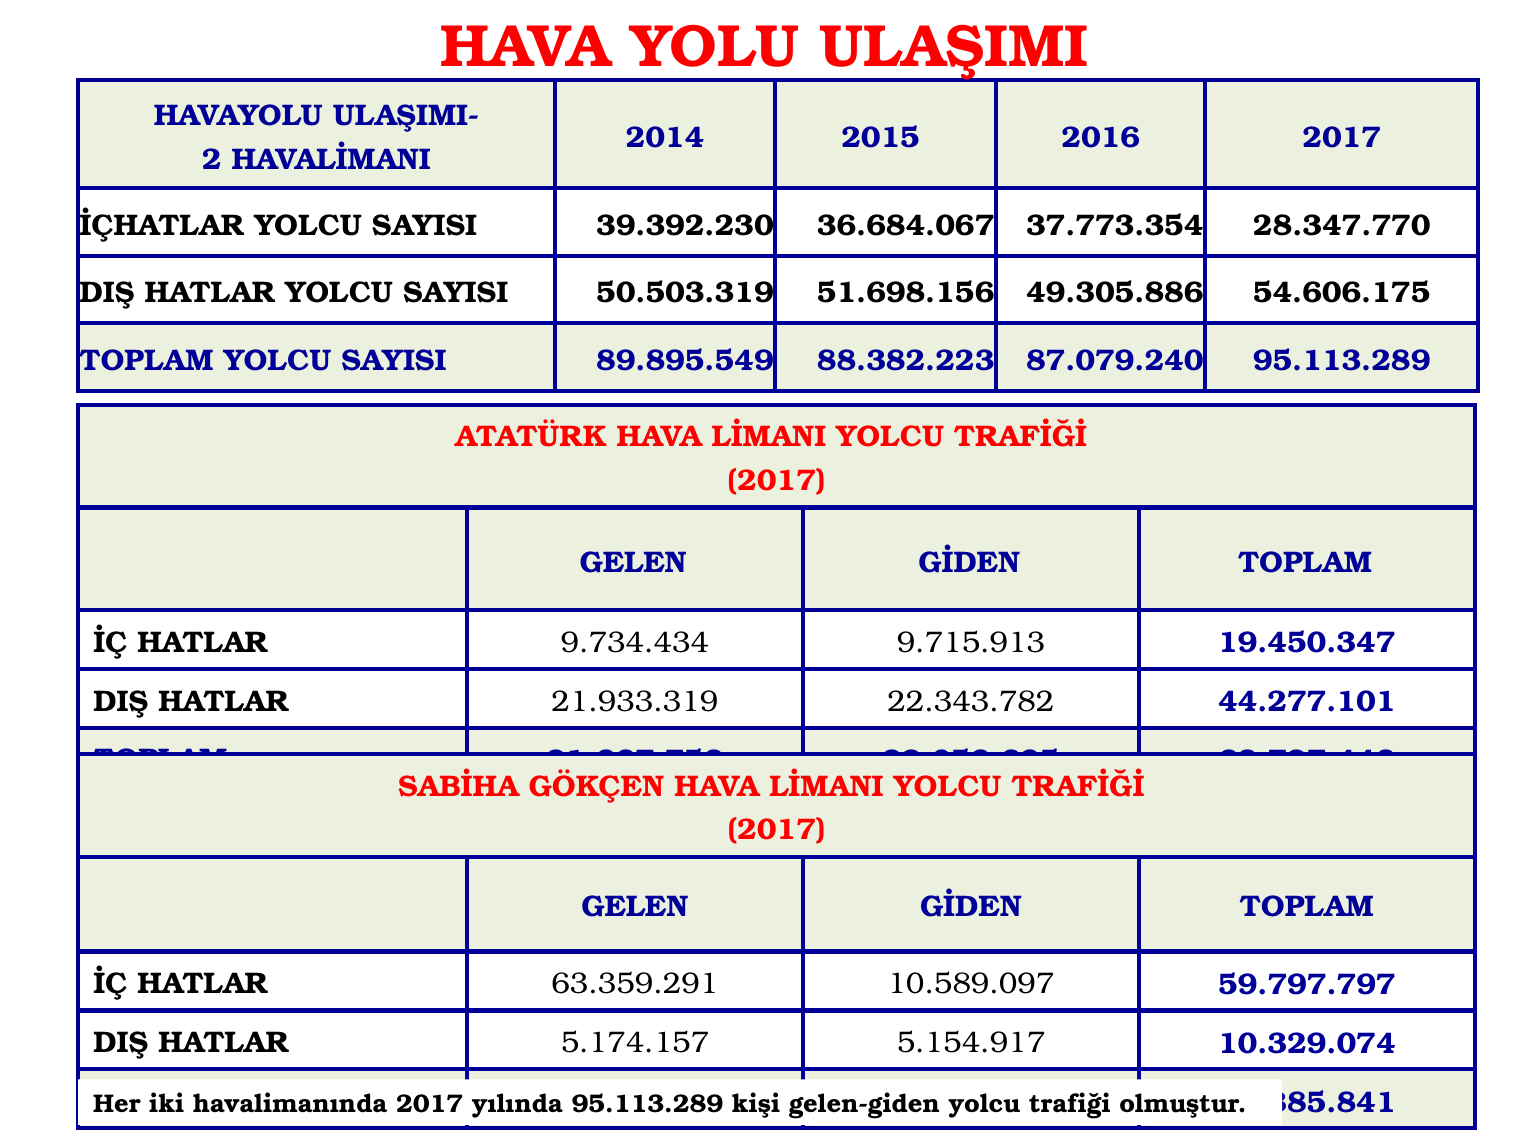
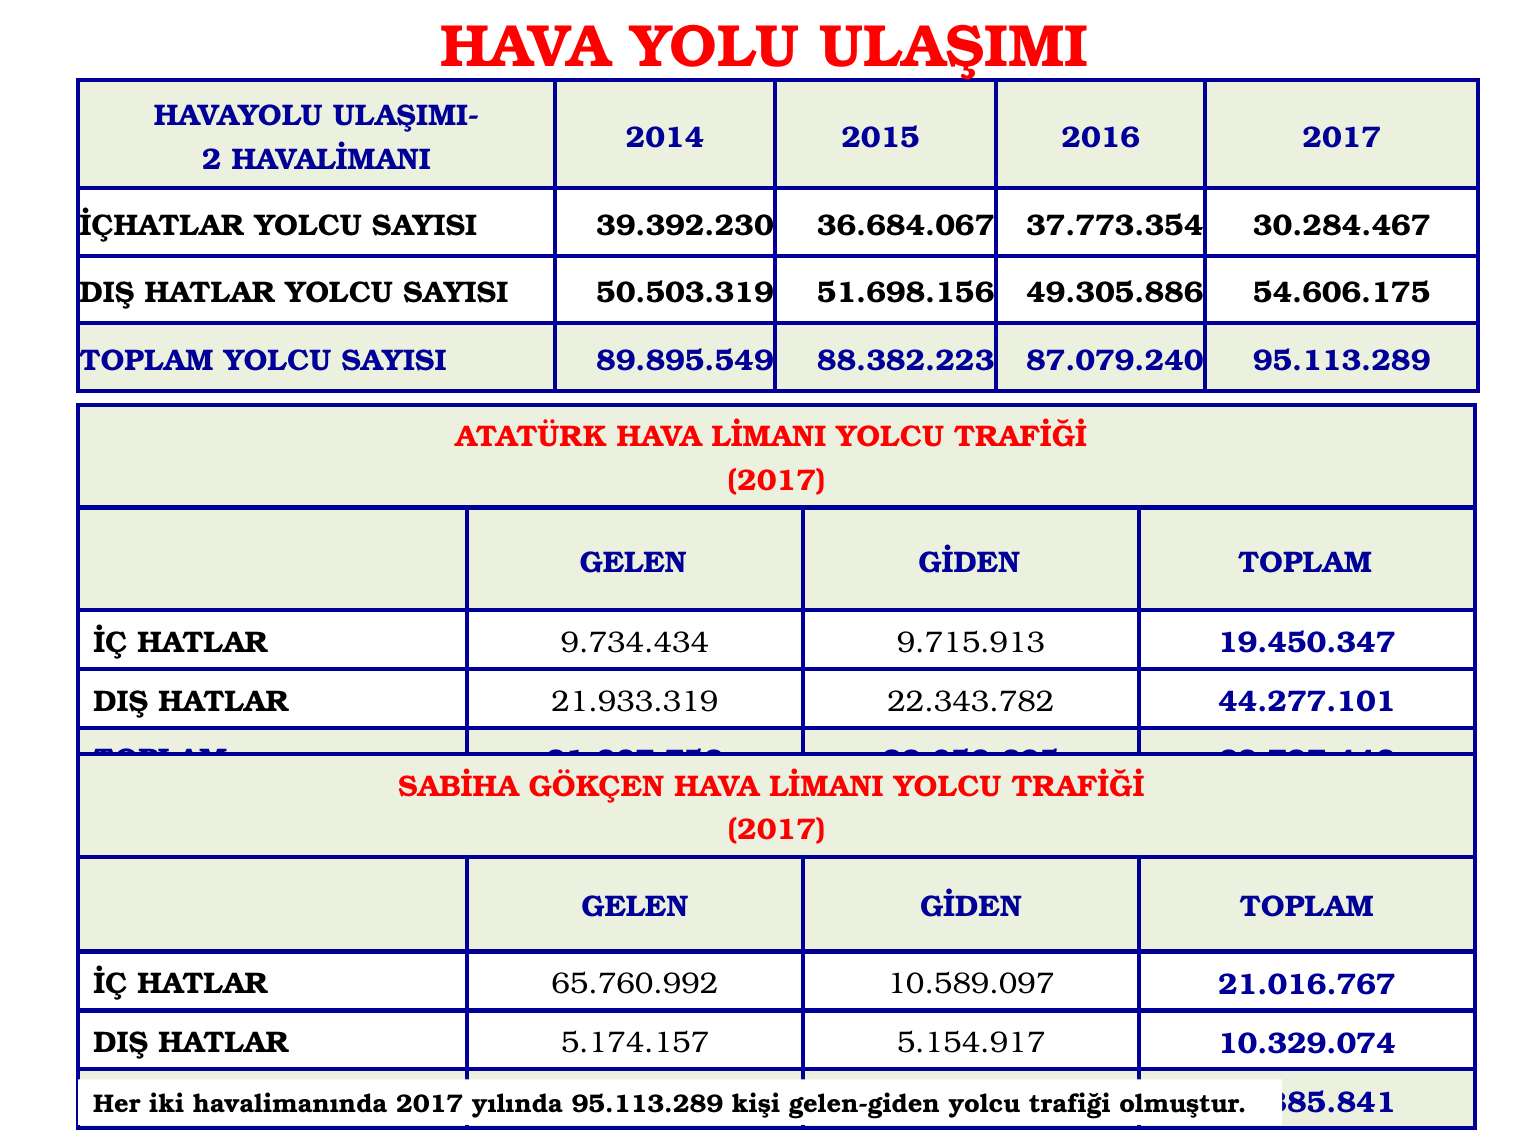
28.347.770: 28.347.770 -> 30.284.467 (1342, 225)
63.359.291: 63.359.291 -> 65.760.992 (635, 984)
59.797.797: 59.797.797 -> 21.016.767 (1307, 984)
